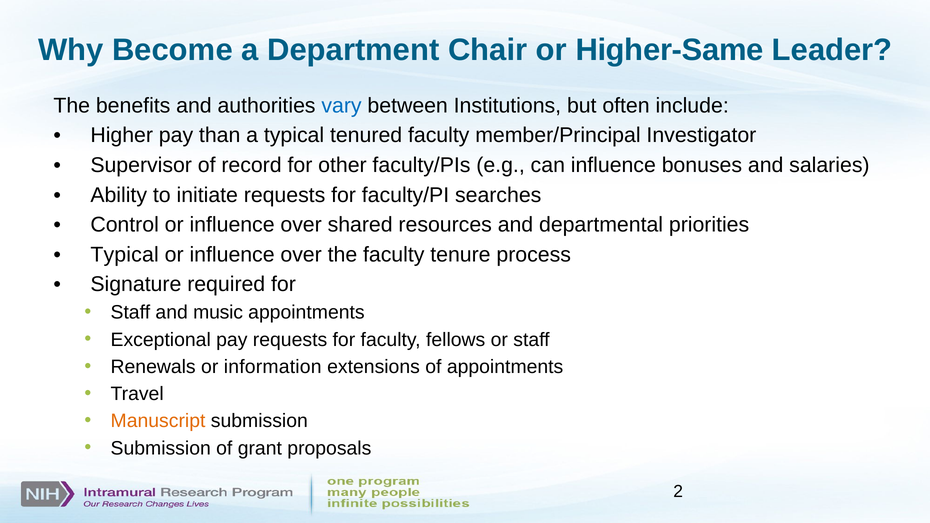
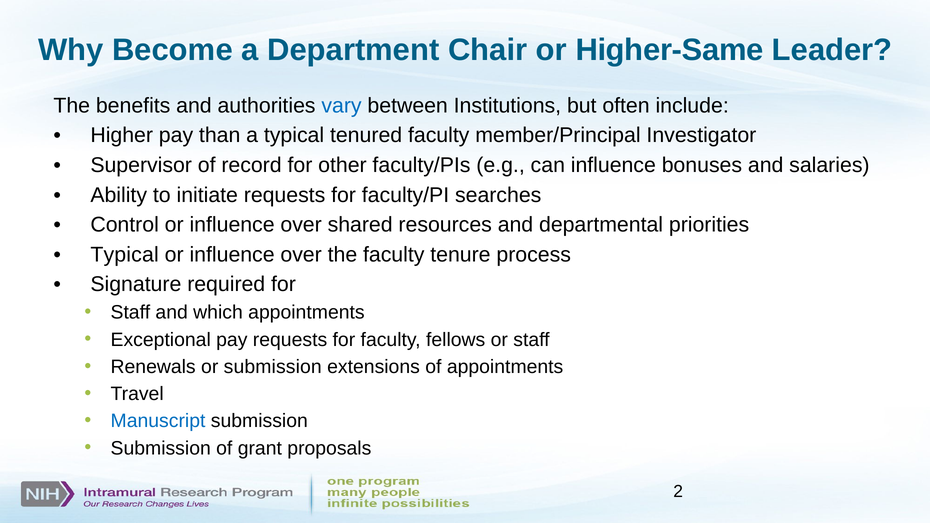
music: music -> which (218, 313)
or information: information -> submission (273, 367)
Manuscript colour: orange -> blue (158, 421)
